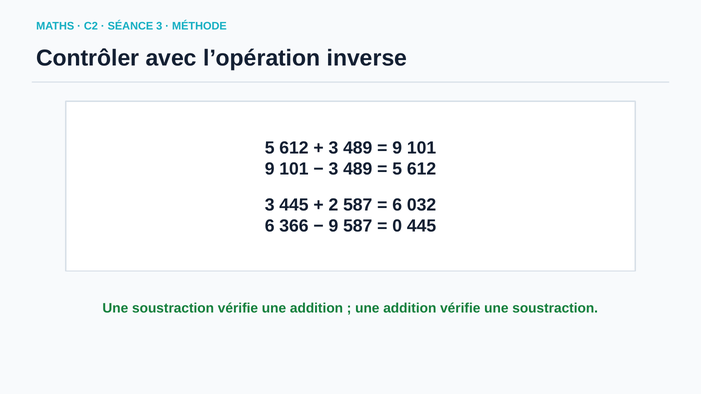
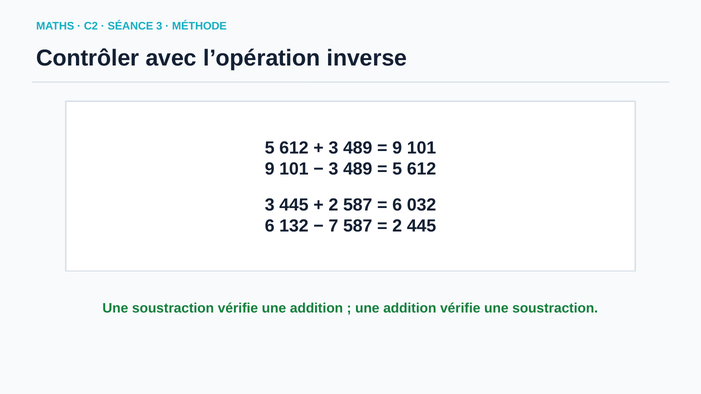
366: 366 -> 132 (294, 226)
9: 9 -> 7 (333, 226)
0: 0 -> 2 (397, 226)
